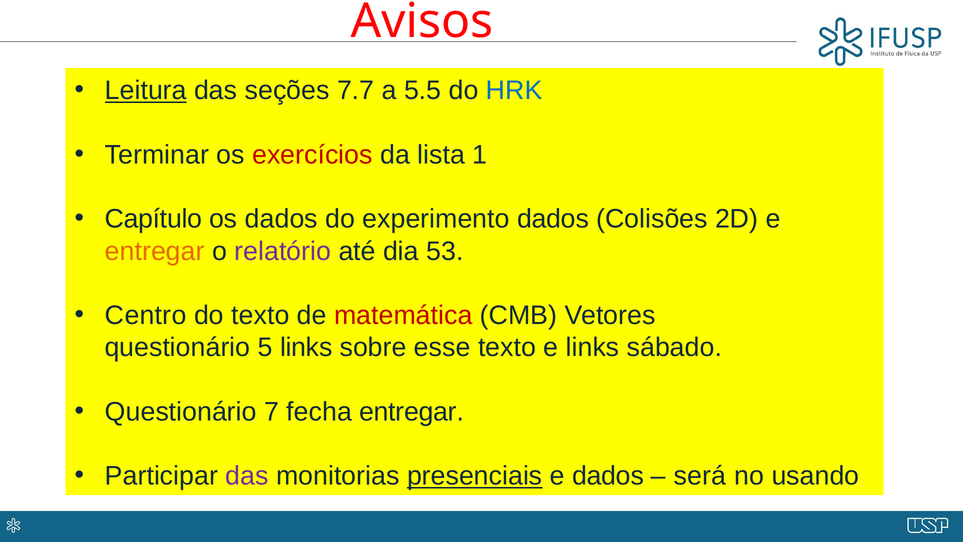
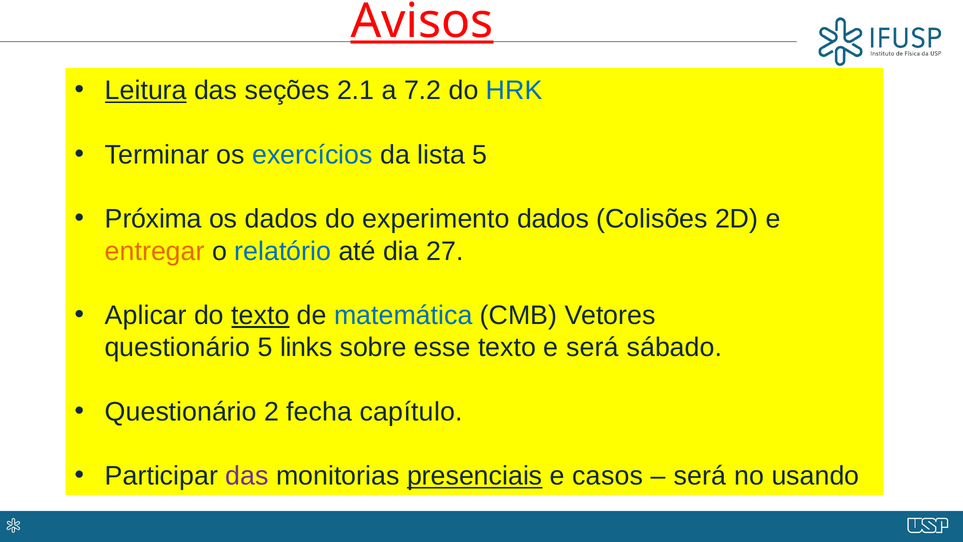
Avisos underline: none -> present (422, 21)
7.7: 7.7 -> 2.1 (356, 91)
5.5: 5.5 -> 7.2 (423, 91)
exercícios colour: red -> blue (312, 155)
lista 1: 1 -> 5 (480, 155)
Capítulo: Capítulo -> Próxima (153, 219)
relatório colour: purple -> blue (283, 251)
53: 53 -> 27 (445, 251)
Centro: Centro -> Aplicar (146, 315)
texto underline: none -> present (260, 315)
matemática colour: red -> blue (403, 315)
e links: links -> será (592, 347)
7: 7 -> 2 (272, 412)
fecha entregar: entregar -> capítulo (411, 412)
e dados: dados -> casos (608, 476)
